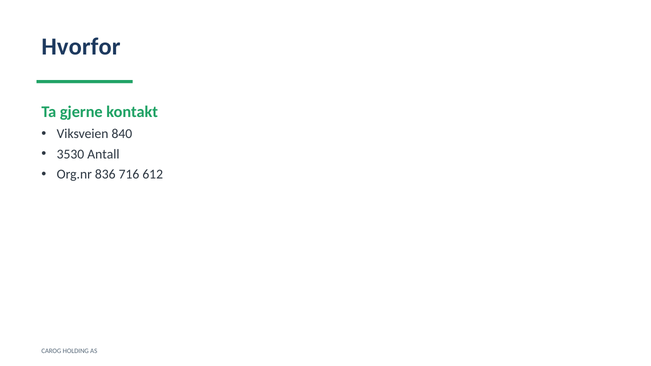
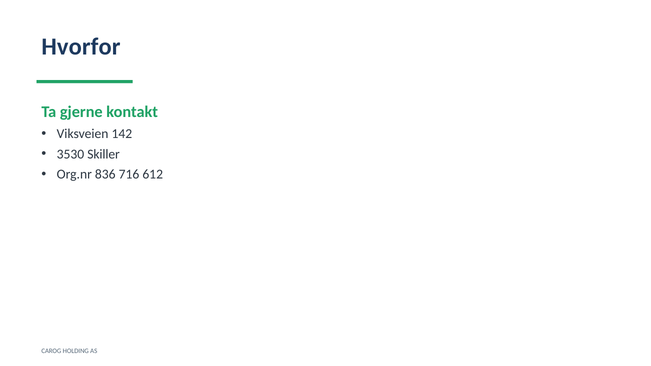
840: 840 -> 142 (122, 134)
Antall: Antall -> Skiller (104, 154)
